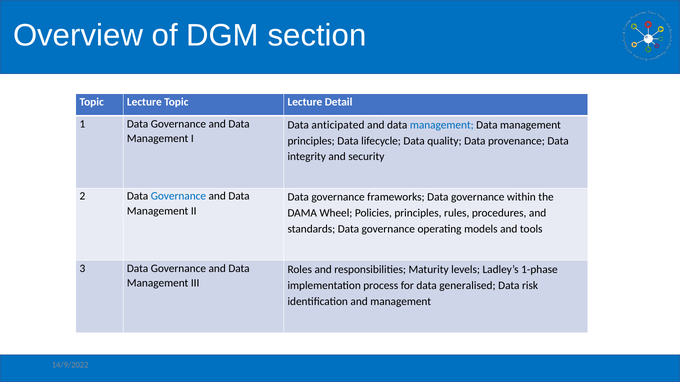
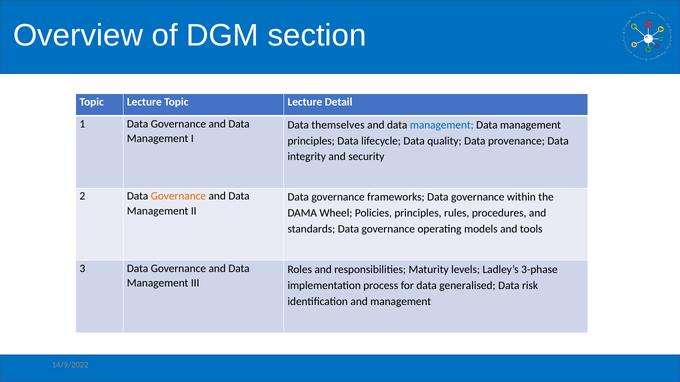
anticipated: anticipated -> themselves (338, 125)
Governance colour: blue -> orange (178, 196)
1-phase: 1-phase -> 3-phase (539, 270)
